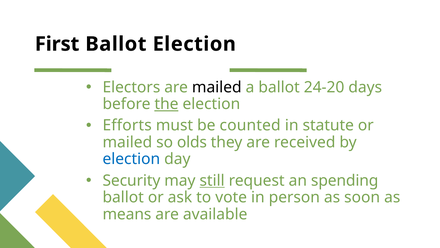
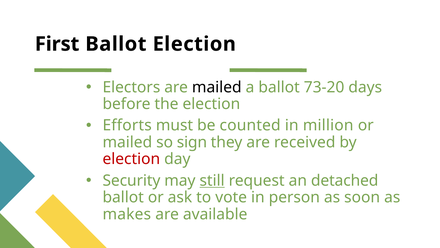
24-20: 24-20 -> 73-20 (324, 87)
the underline: present -> none (166, 104)
statute: statute -> million (328, 125)
olds: olds -> sign (192, 142)
election colour: blue -> red (131, 159)
spending: spending -> detached (345, 180)
means: means -> makes (127, 214)
